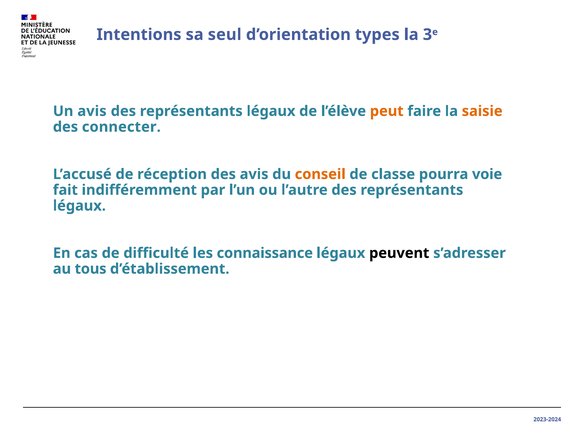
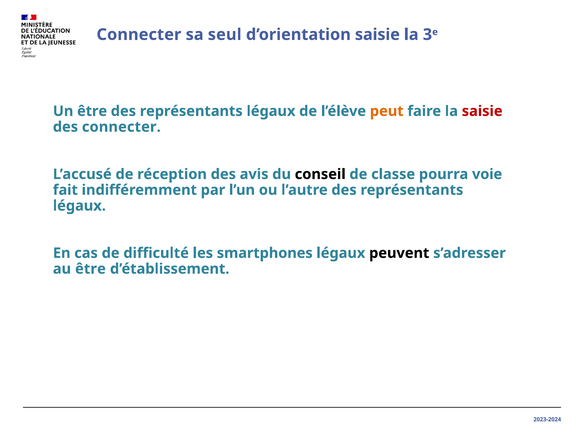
Intentions: Intentions -> Connecter (139, 35)
d’orientation types: types -> saisie (377, 35)
Un avis: avis -> être (92, 111)
saisie colour: orange -> red (482, 111)
conseil colour: orange -> black (320, 174)
connaissance: connaissance -> smartphones (265, 253)
au tous: tous -> être (90, 269)
